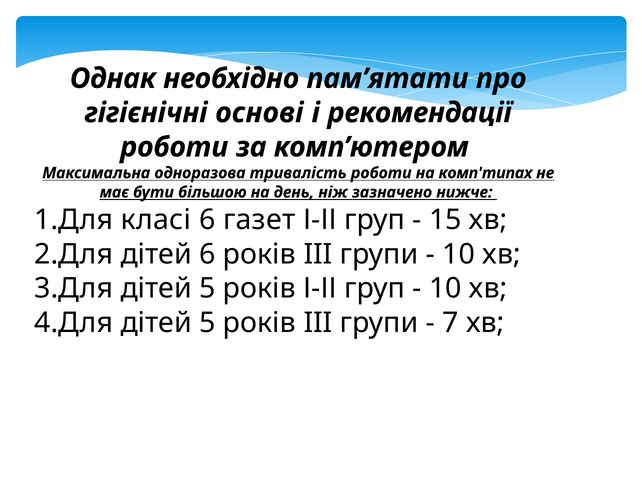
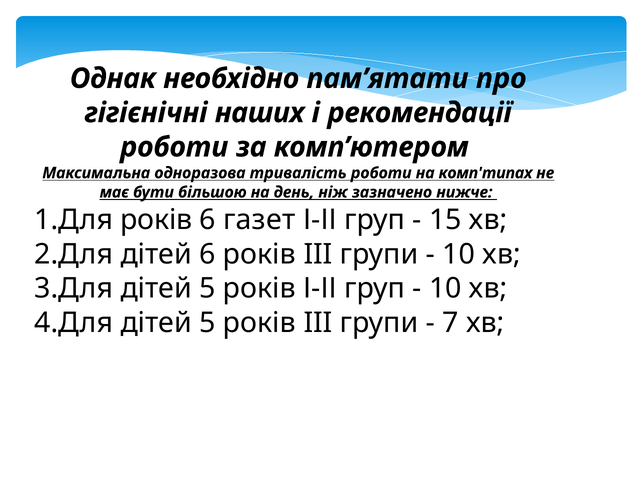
основі: основі -> наших (260, 113)
класі: класі -> років (156, 220)
